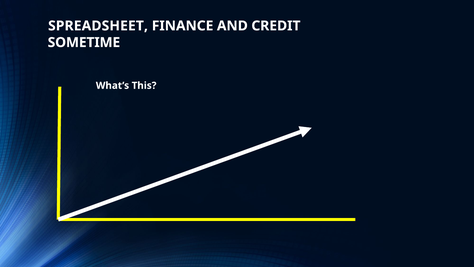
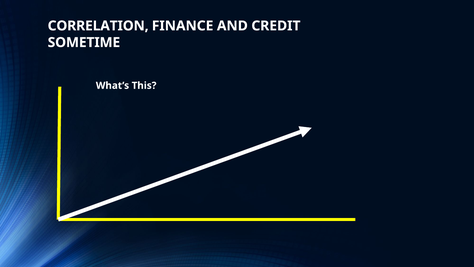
SPREADSHEET: SPREADSHEET -> CORRELATION (98, 26)
